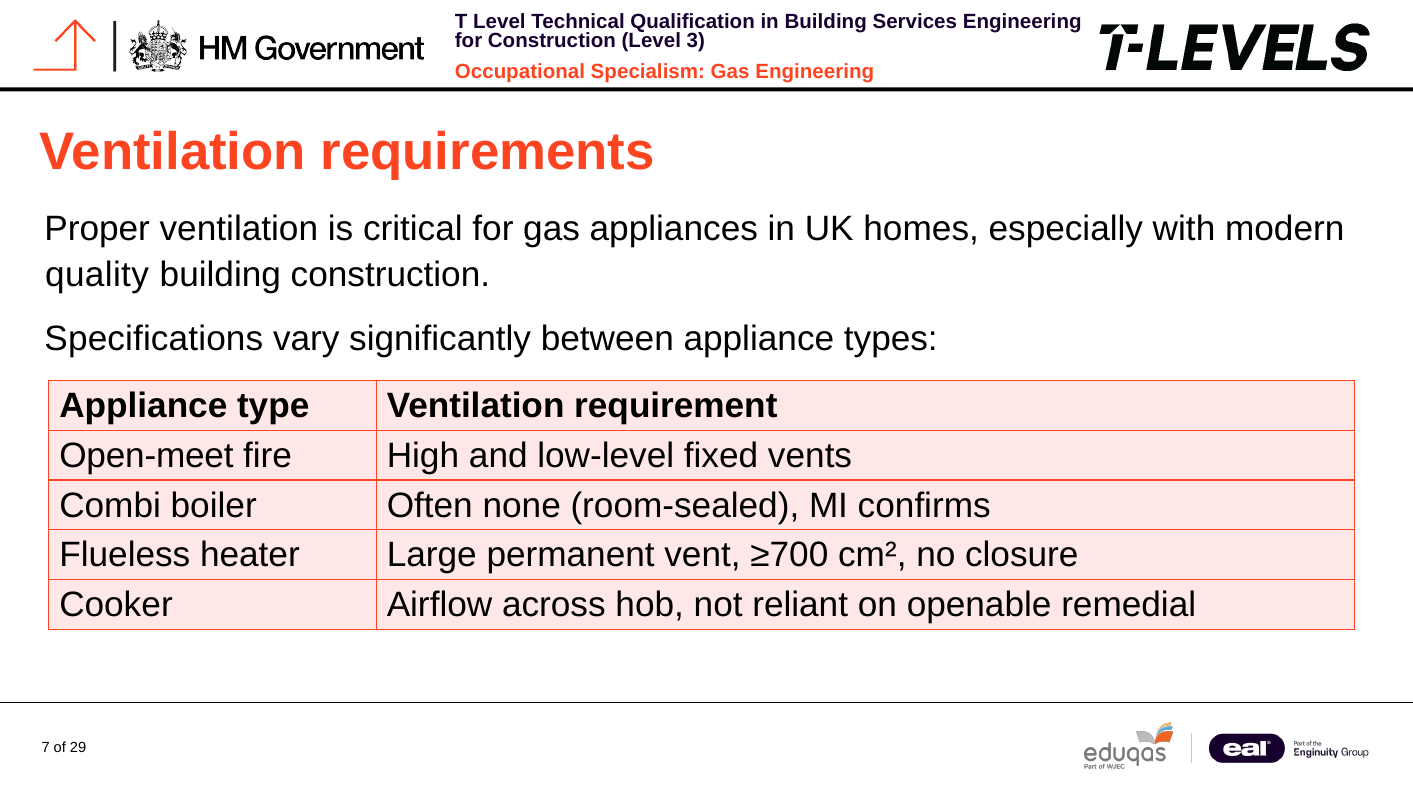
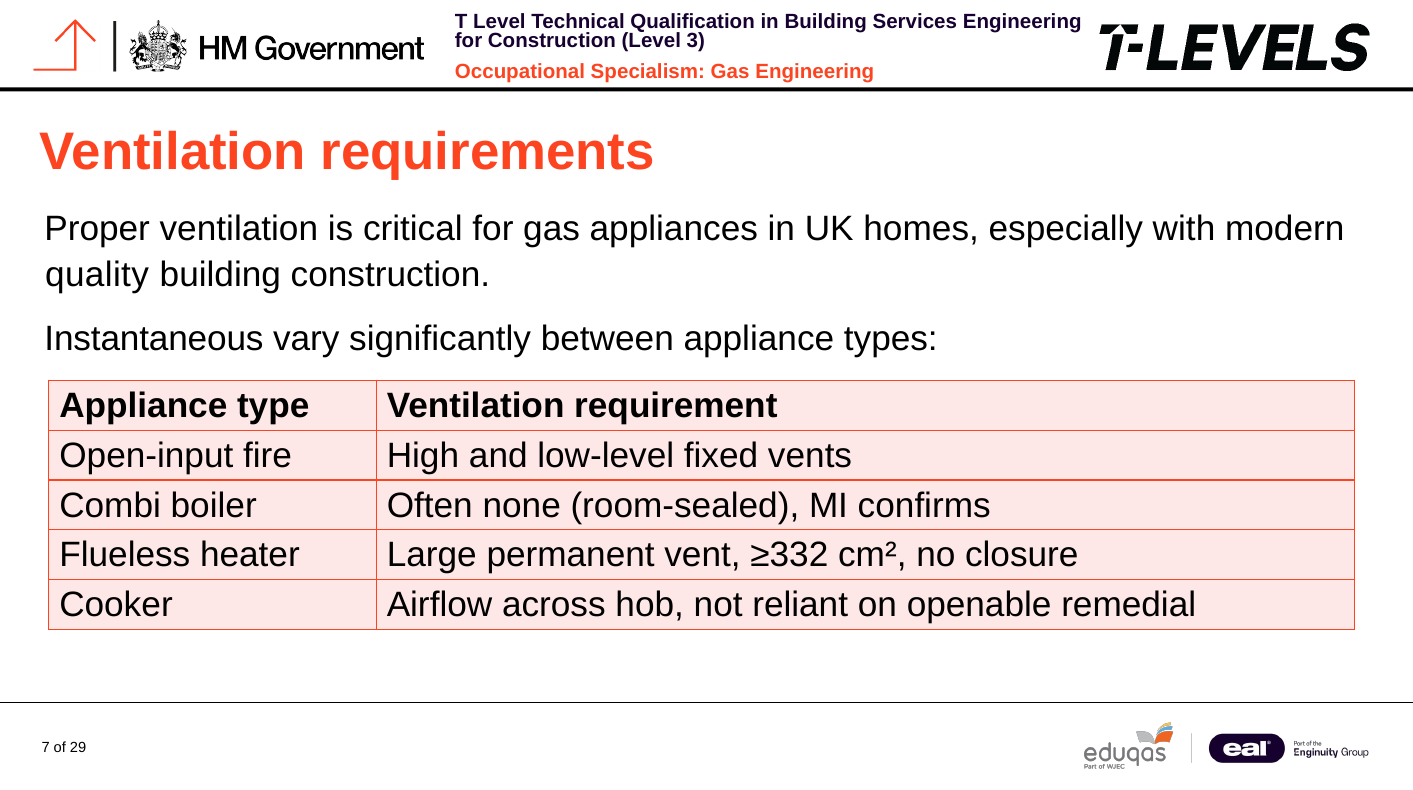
Specifications: Specifications -> Instantaneous (154, 339)
Open-meet: Open-meet -> Open-input (146, 455)
≥700: ≥700 -> ≥332 (789, 555)
